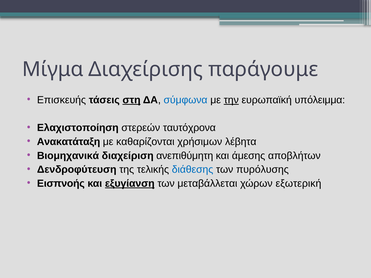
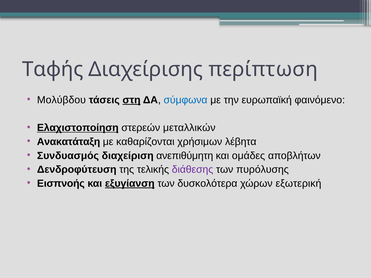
Μίγμα: Μίγμα -> Ταφής (53, 69)
παράγουμε: παράγουμε -> περίπτωση (263, 69)
Επισκευής: Επισκευής -> Μολύβδου (61, 100)
την underline: present -> none (231, 100)
υπόλειμμα: υπόλειμμα -> φαινόμενο (320, 100)
Ελαχιστοποίηση underline: none -> present (78, 128)
ταυτόχρονα: ταυτόχρονα -> μεταλλικών (189, 128)
Βιομηχανικά: Βιομηχανικά -> Συνδυασμός (68, 156)
άμεσης: άμεσης -> ομάδες (248, 156)
διάθεσης colour: blue -> purple (193, 170)
μεταβάλλεται: μεταβάλλεται -> δυσκολότερα (207, 184)
